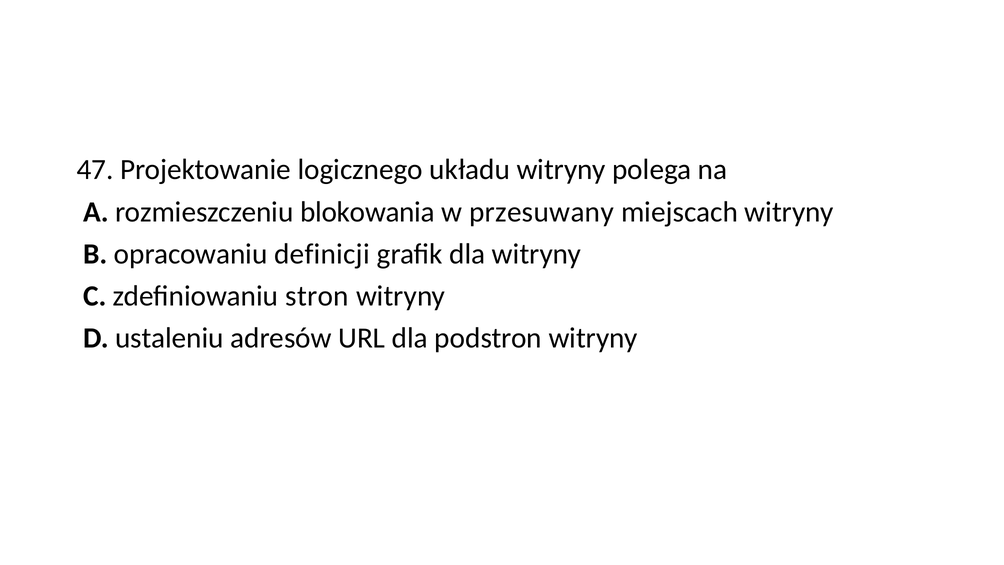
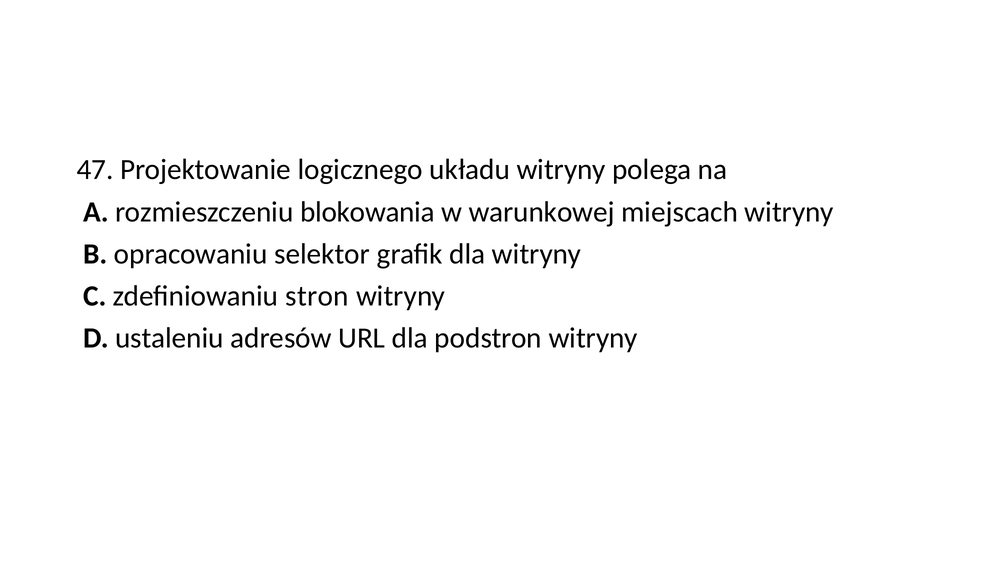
przesuwany: przesuwany -> warunkowej (542, 212)
definicji: definicji -> selektor (322, 254)
